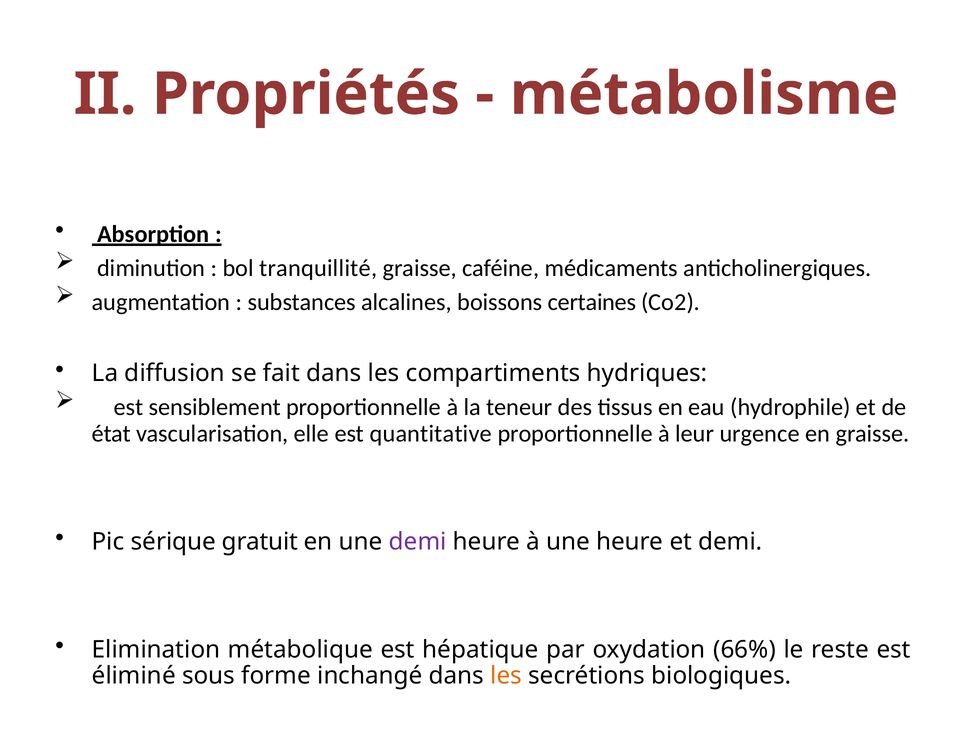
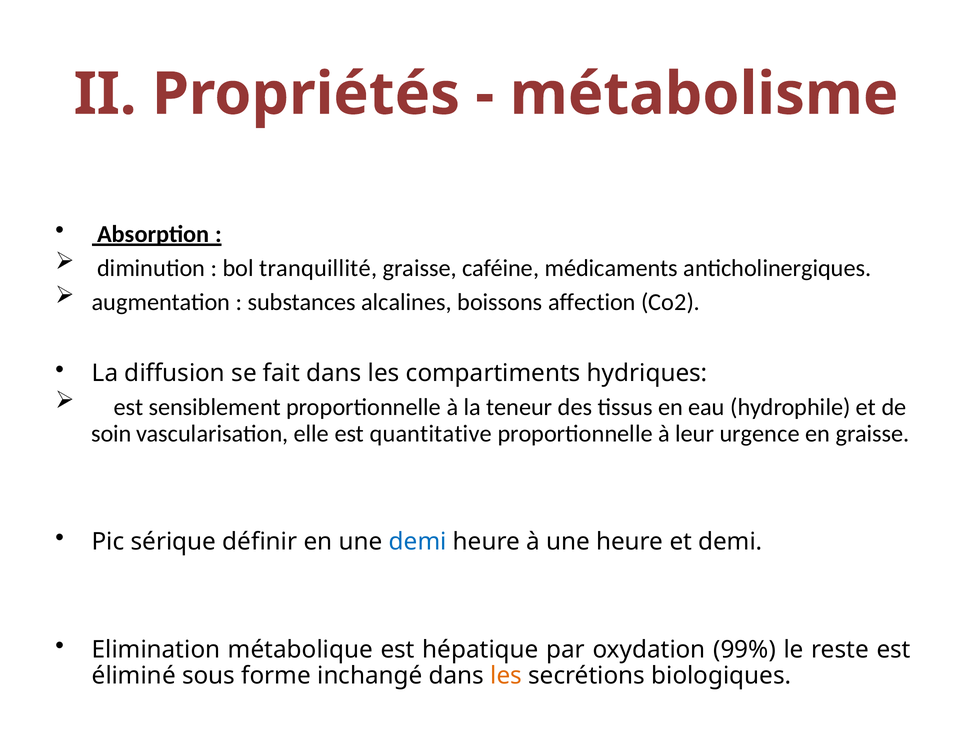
certaines: certaines -> affection (592, 302)
état: état -> soin (111, 433)
gratuit: gratuit -> définir (260, 541)
demi colour: purple -> blue (418, 541)
66%: 66% -> 99% (745, 649)
